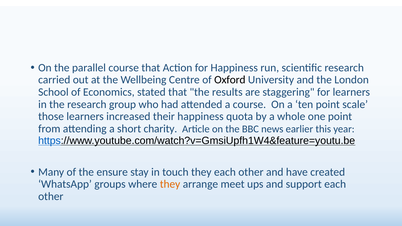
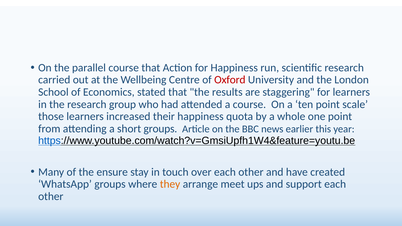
Oxford colour: black -> red (230, 80)
short charity: charity -> groups (160, 129)
touch they: they -> over (201, 172)
